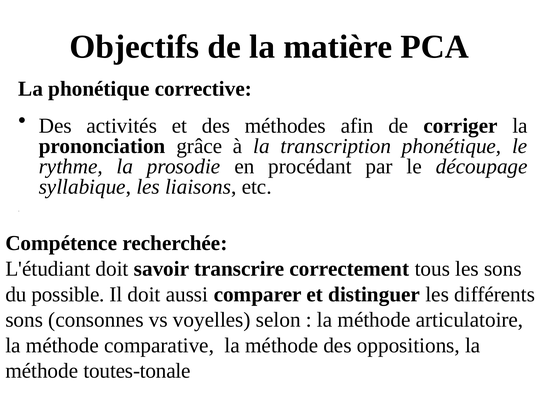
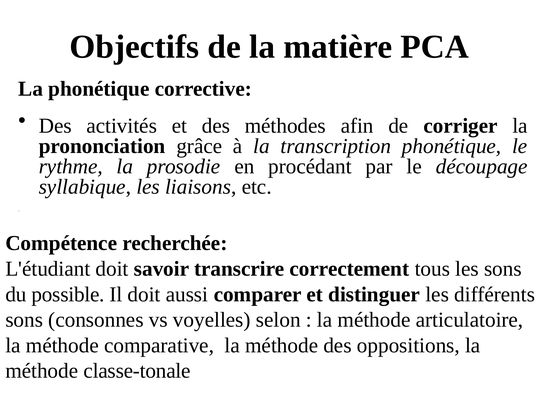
toutes-tonale: toutes-tonale -> classe-tonale (137, 370)
